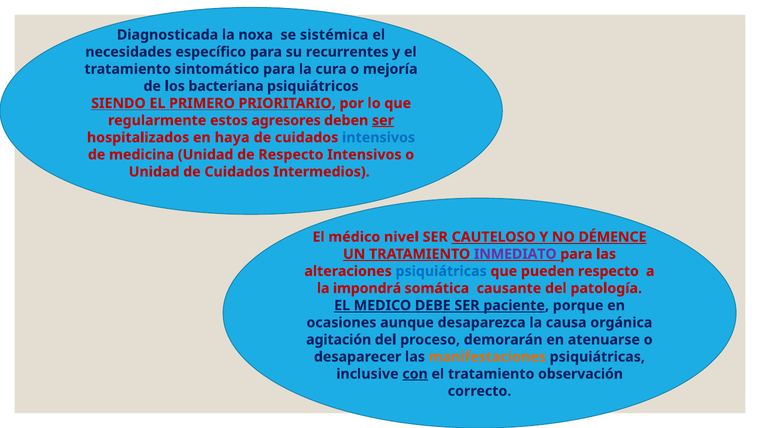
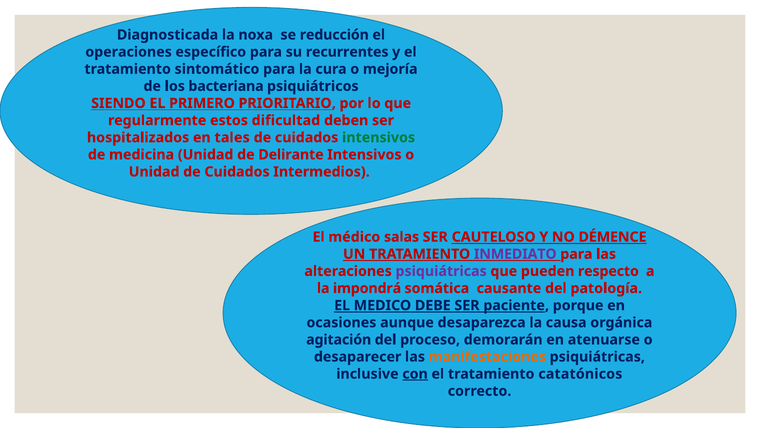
sistémica: sistémica -> reducción (334, 35)
necesidades: necesidades -> operaciones (129, 52)
agresores: agresores -> dificultad (286, 120)
ser underline: present -> none (383, 120)
haya: haya -> tales (232, 137)
intensivos colour: blue -> green (379, 137)
de Respecto: Respecto -> Delirante (291, 154)
nivel: nivel -> salas (402, 237)
psiquiátricas colour: blue -> purple (441, 271)
observación: observación -> catatónicos (580, 374)
